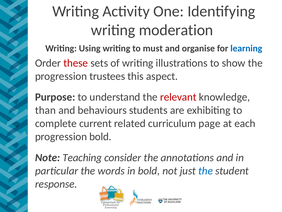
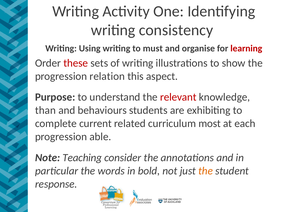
moderation: moderation -> consistency (176, 30)
learning colour: blue -> red (246, 48)
trustees: trustees -> relation (107, 76)
page: page -> most (210, 123)
progression bold: bold -> able (100, 136)
the colour: blue -> orange (206, 170)
